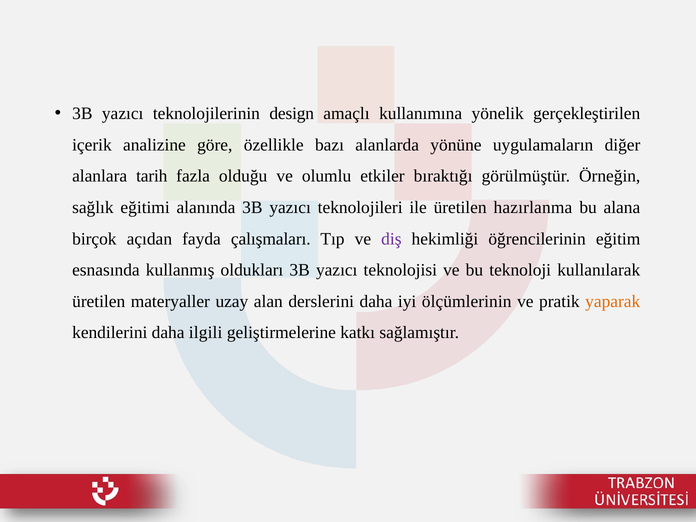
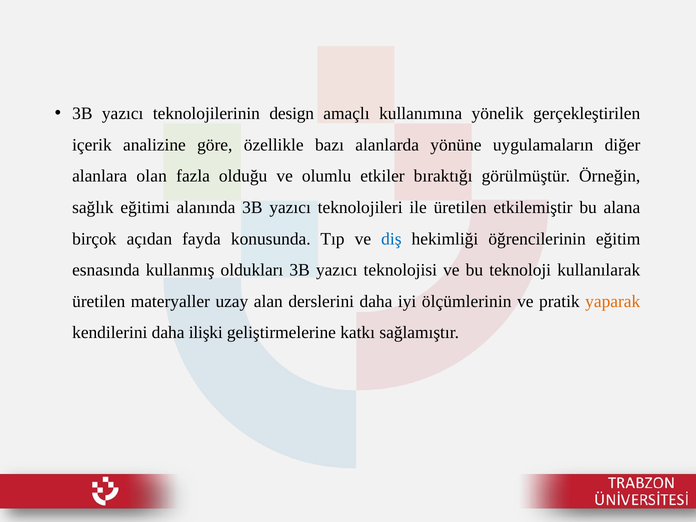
tarih: tarih -> olan (152, 176)
hazırlanma: hazırlanma -> etkilemiştir (533, 207)
çalışmaları: çalışmaları -> konusunda (271, 239)
diş colour: purple -> blue (391, 239)
ilgili: ilgili -> ilişki (206, 333)
